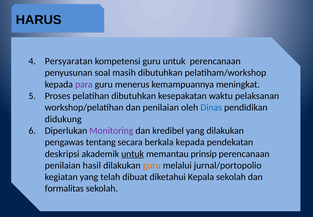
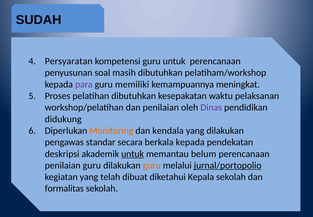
HARUS: HARUS -> SUDAH (39, 20)
menerus: menerus -> memiliki (132, 84)
Dinas colour: blue -> purple (211, 107)
Monitoring colour: purple -> orange (111, 130)
kredibel: kredibel -> kendala (168, 130)
tentang: tentang -> standar (101, 142)
prinsip: prinsip -> belum (204, 154)
penilaian hasil: hasil -> guru (92, 165)
jurnal/portopolio underline: none -> present (228, 165)
